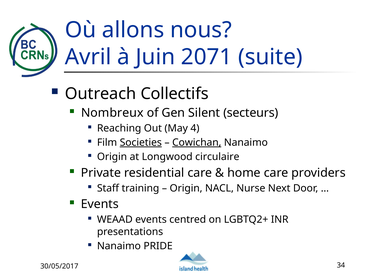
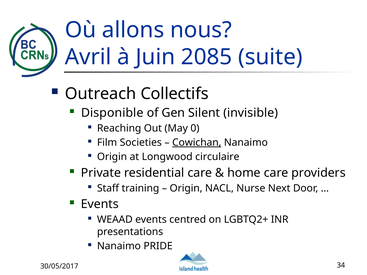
2071: 2071 -> 2085 (207, 57)
Nombreux: Nombreux -> Disponible (112, 113)
secteurs: secteurs -> invisible (251, 113)
4: 4 -> 0 (195, 128)
Societies underline: present -> none (141, 143)
